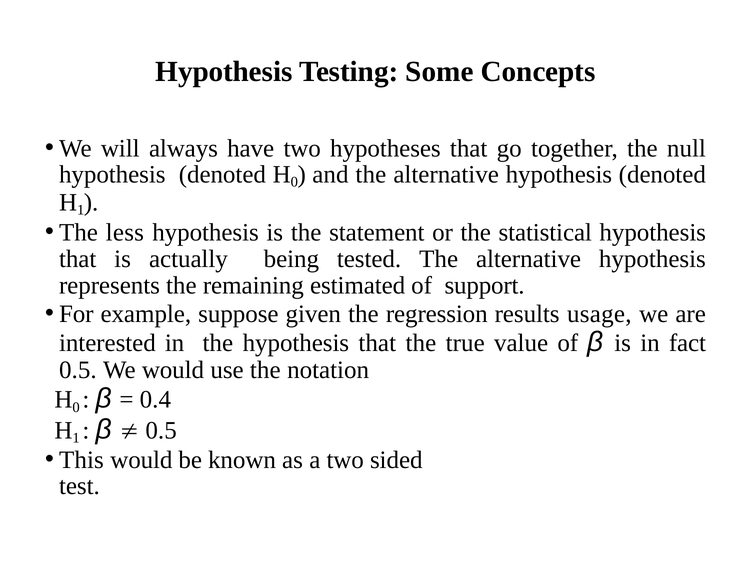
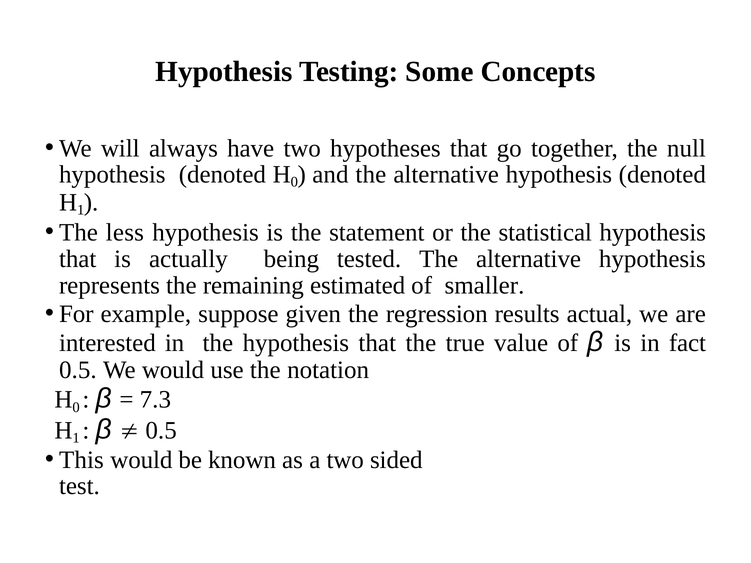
support: support -> smaller (484, 285)
usage: usage -> actual (599, 314)
0.4: 0.4 -> 7.3 (155, 400)
